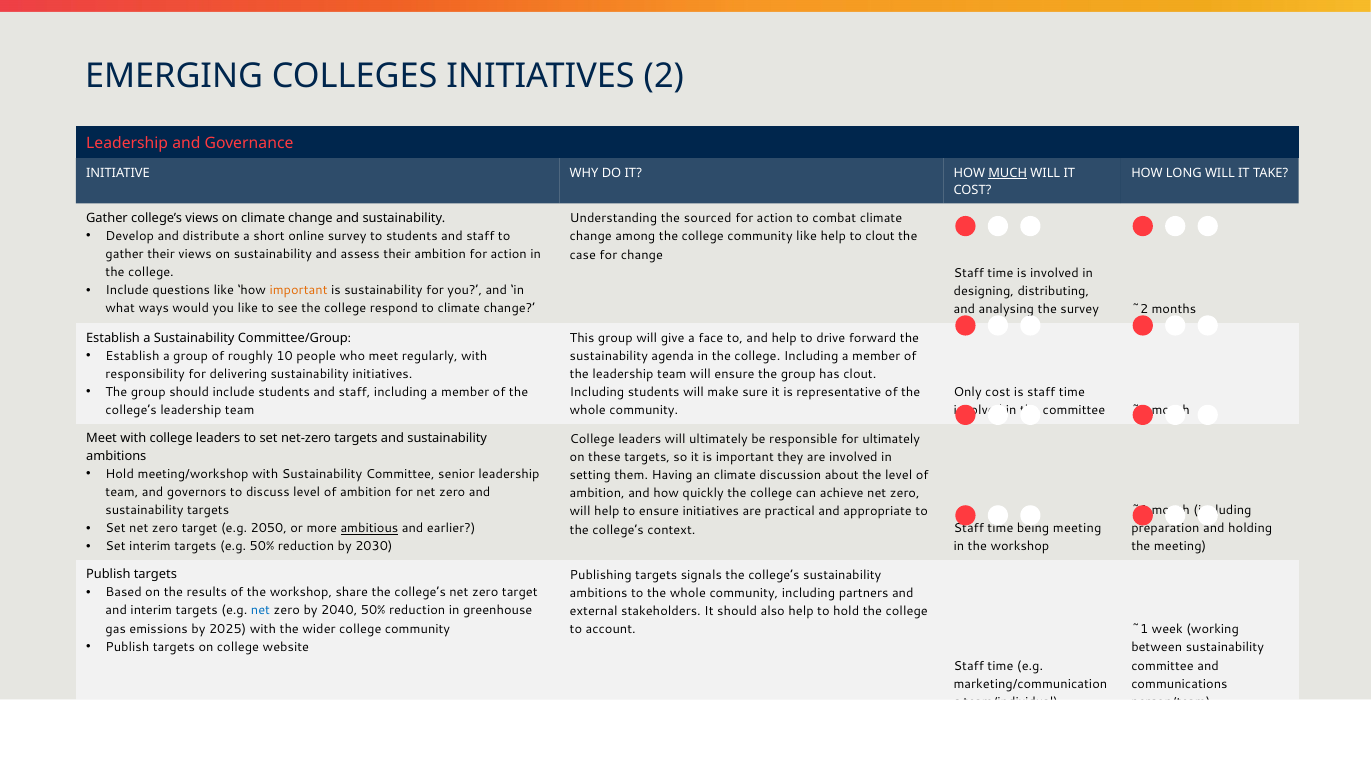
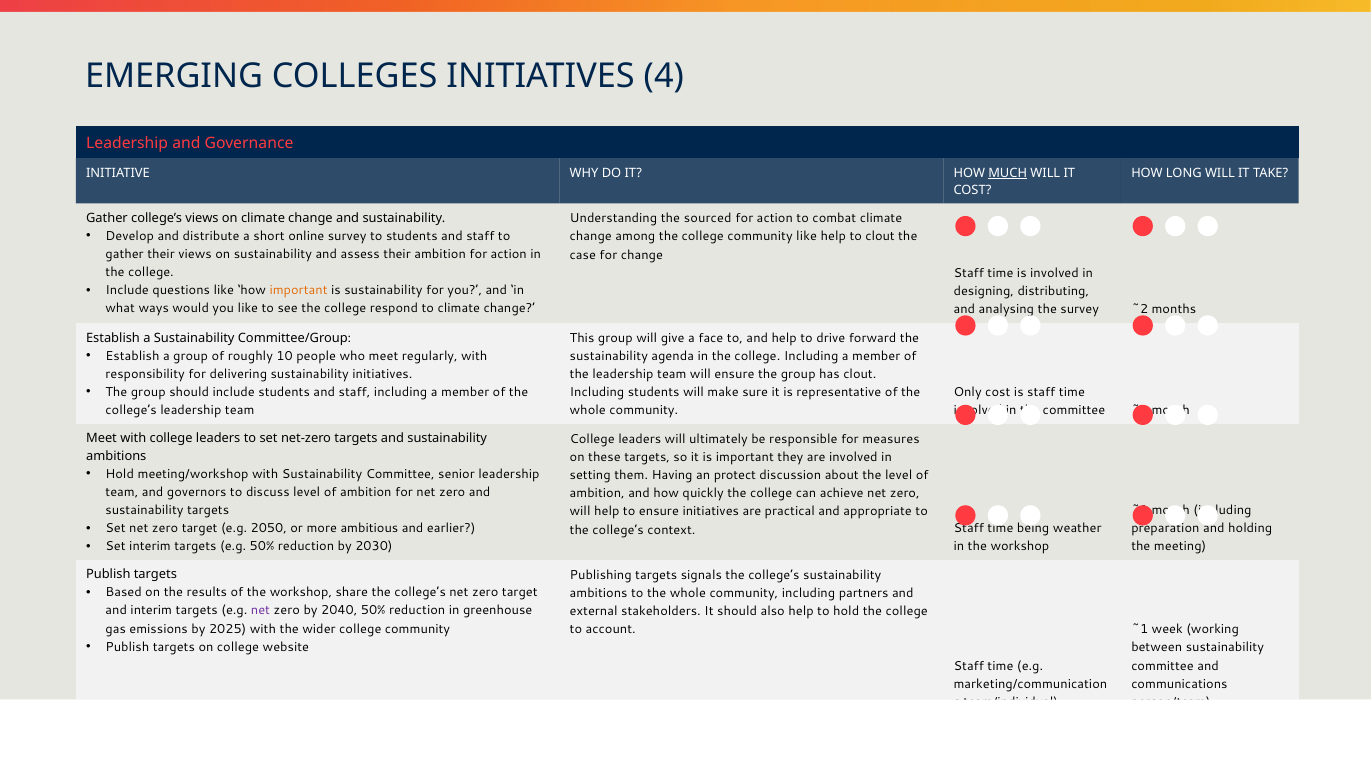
2: 2 -> 4 (664, 76)
for ultimately: ultimately -> measures (891, 439)
an climate: climate -> protect (735, 476)
ambitious underline: present -> none (369, 529)
being meeting: meeting -> weather (1077, 529)
net colour: blue -> purple (260, 611)
